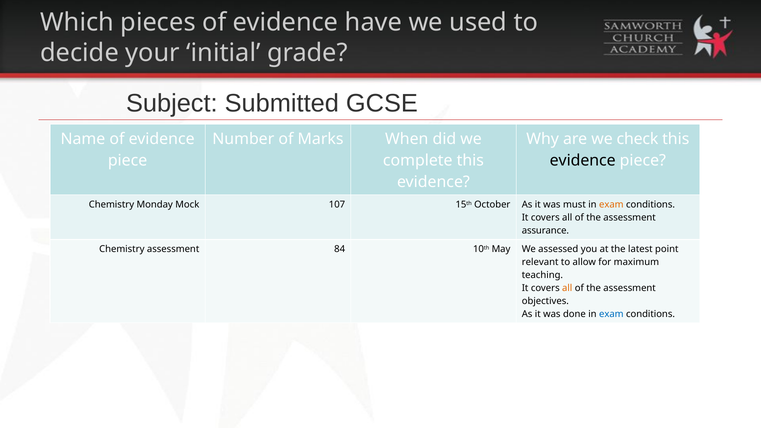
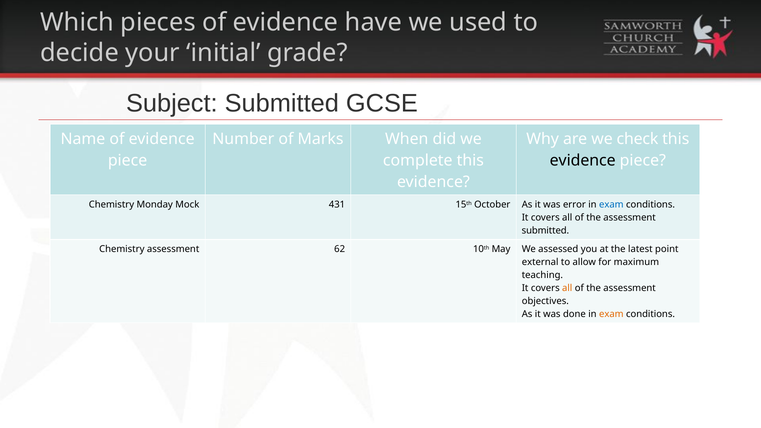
107: 107 -> 431 (337, 205)
must: must -> error (574, 205)
exam colour: orange -> blue (611, 205)
assurance: assurance -> submitted (545, 231)
84: 84 -> 62 (340, 249)
relevant: relevant -> external (540, 262)
exam colour: blue -> orange (611, 314)
